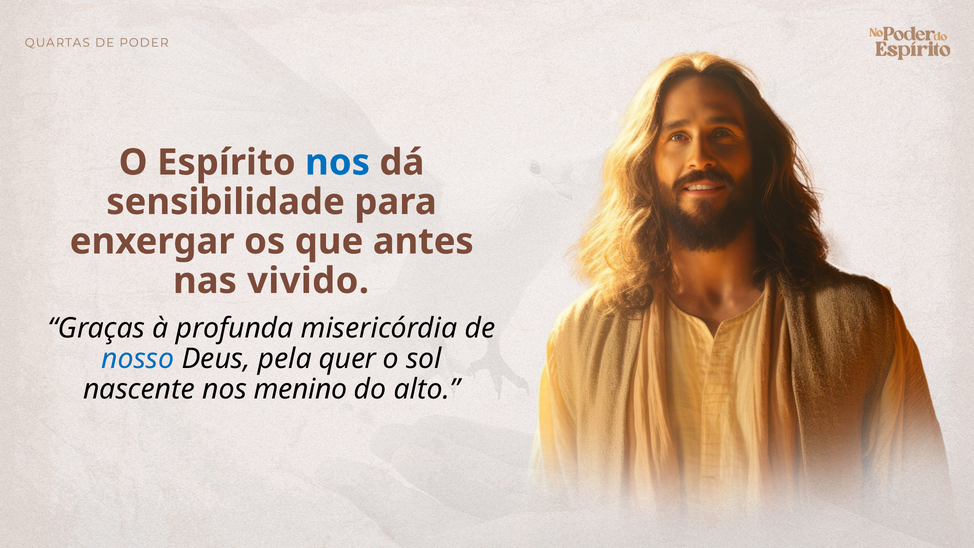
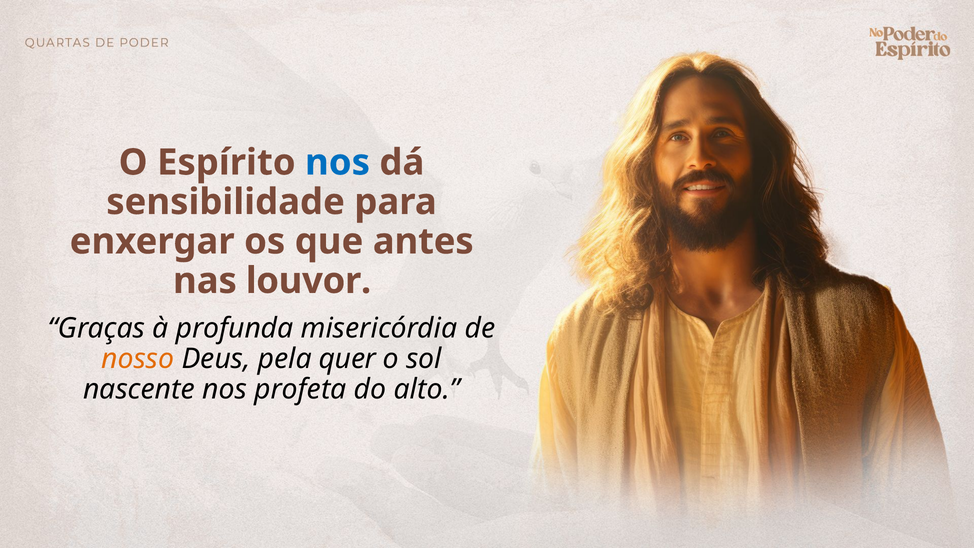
vivido: vivido -> louvor (308, 281)
nosso colour: blue -> orange (138, 359)
menino: menino -> profeta (300, 389)
